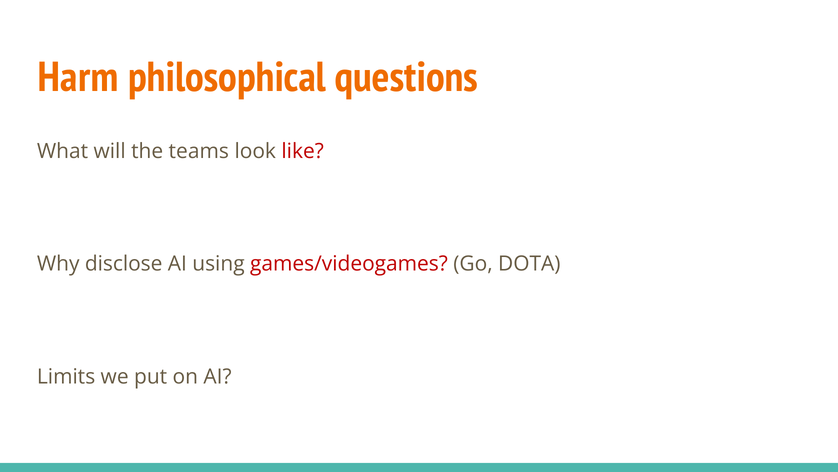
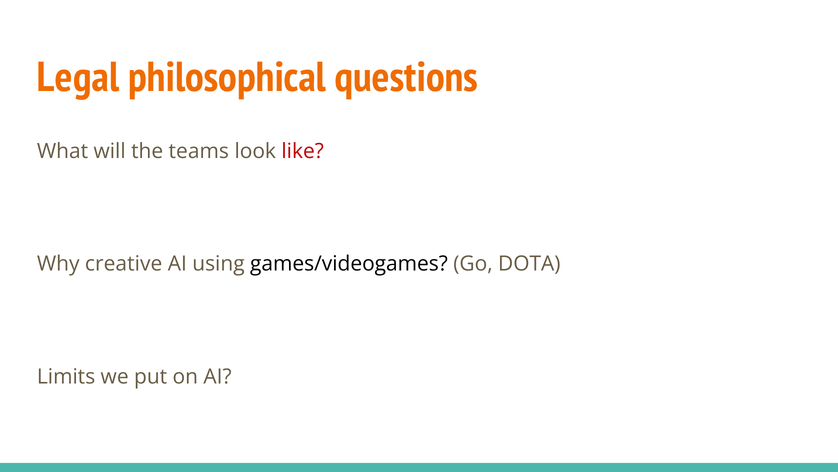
Harm: Harm -> Legal (78, 77)
disclose: disclose -> creative (124, 264)
games/videogames colour: red -> black (349, 264)
